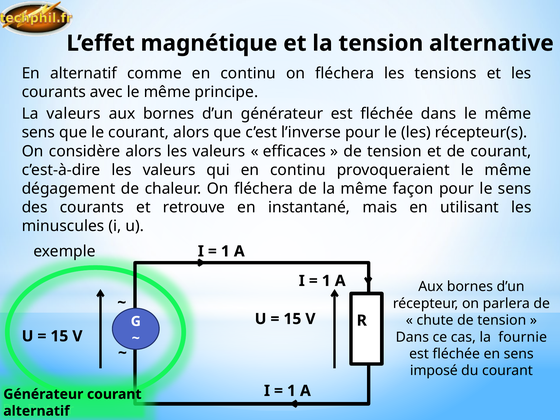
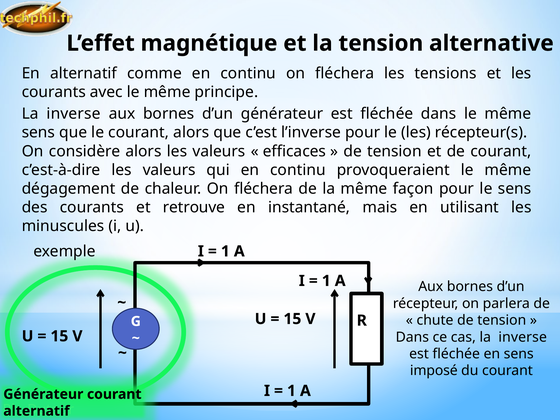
valeurs: valeurs -> inverse (74, 114)
cas la fournie: fournie -> inverse (523, 337)
